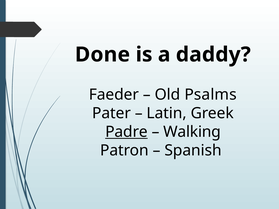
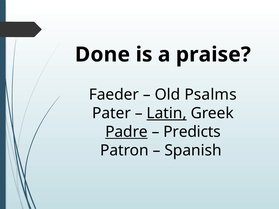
daddy: daddy -> praise (213, 55)
Latin underline: none -> present (167, 113)
Walking: Walking -> Predicts (192, 132)
